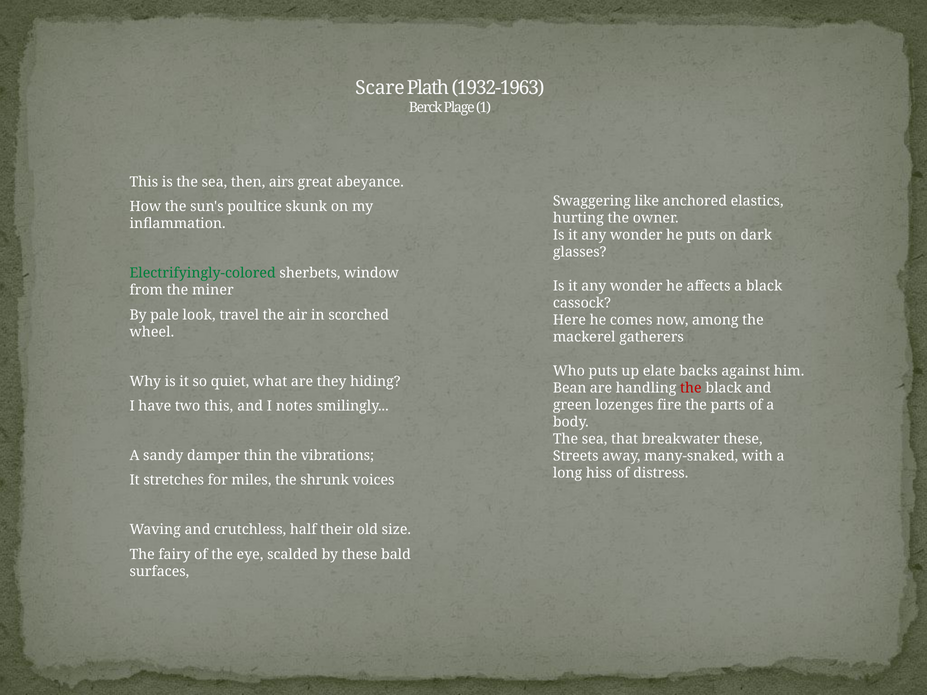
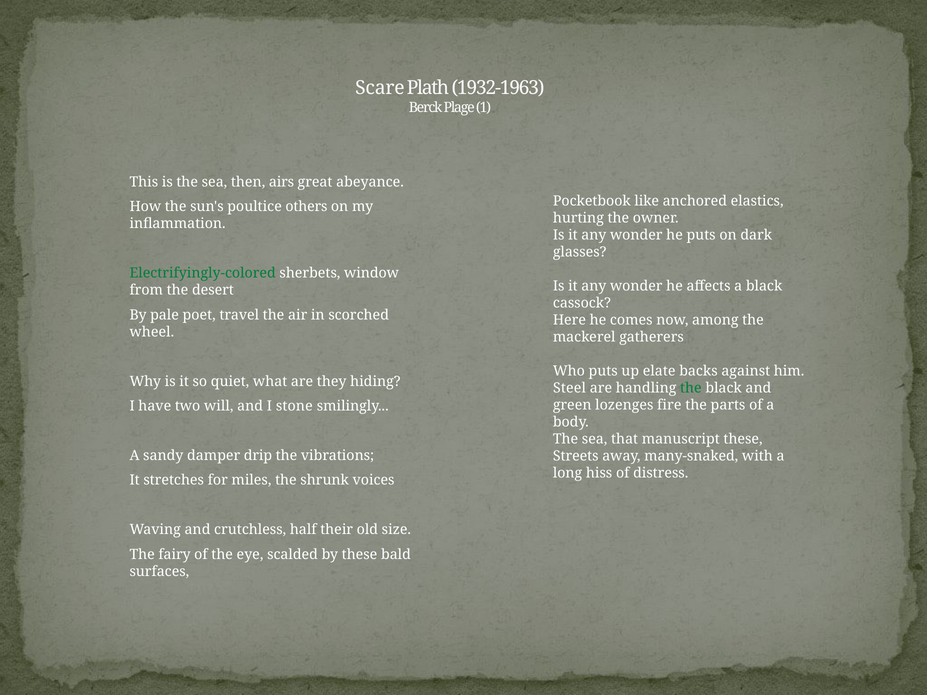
Swaggering: Swaggering -> Pocketbook (592, 201)
skunk: skunk -> others (306, 207)
miner: miner -> desert (213, 290)
look: look -> poet (199, 315)
Bean: Bean -> Steel (570, 388)
the colour: red -> green (691, 388)
two this: this -> will (219, 406)
notes: notes -> stone (294, 406)
breakwater: breakwater -> manuscript (681, 439)
thin: thin -> drip (258, 456)
